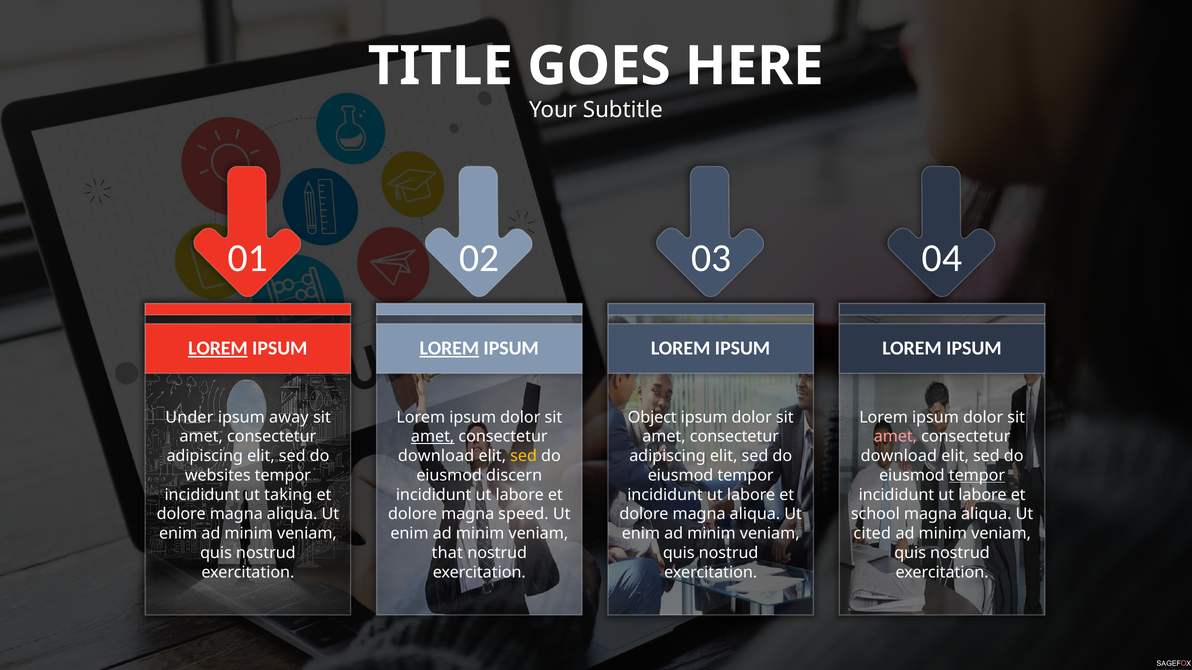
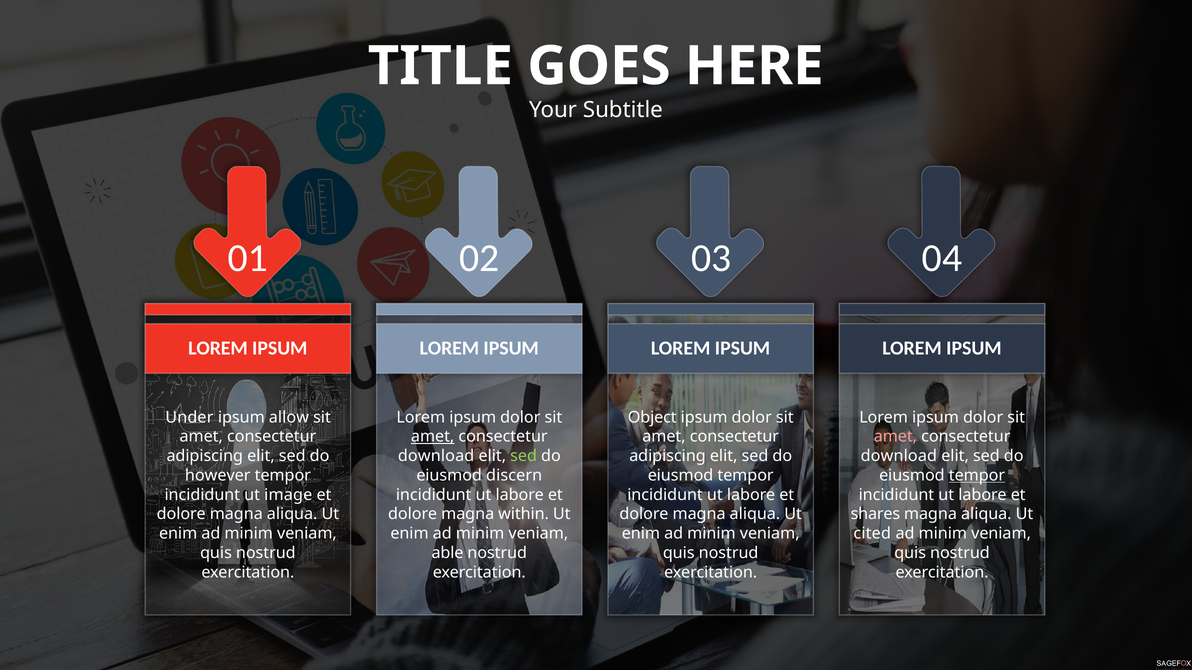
LOREM underline: present -> none (218, 349)
LOREM underline: present -> none (449, 349)
away: away -> allow (289, 417)
sed colour: yellow -> light green (524, 456)
websites: websites -> however (218, 476)
taking: taking -> image (288, 495)
speed: speed -> within (524, 514)
school: school -> shares (875, 514)
that: that -> able (447, 553)
